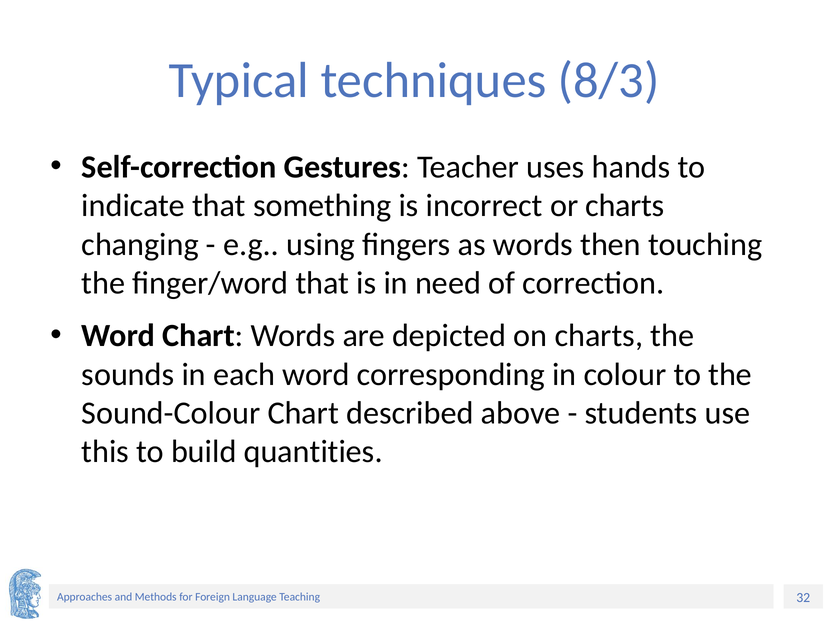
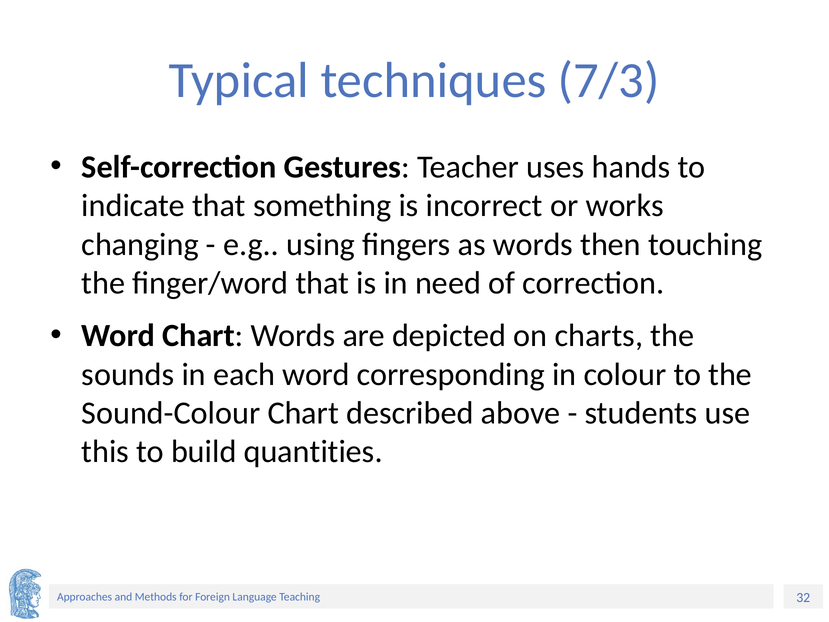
8/3: 8/3 -> 7/3 (609, 80)
or charts: charts -> works (625, 206)
